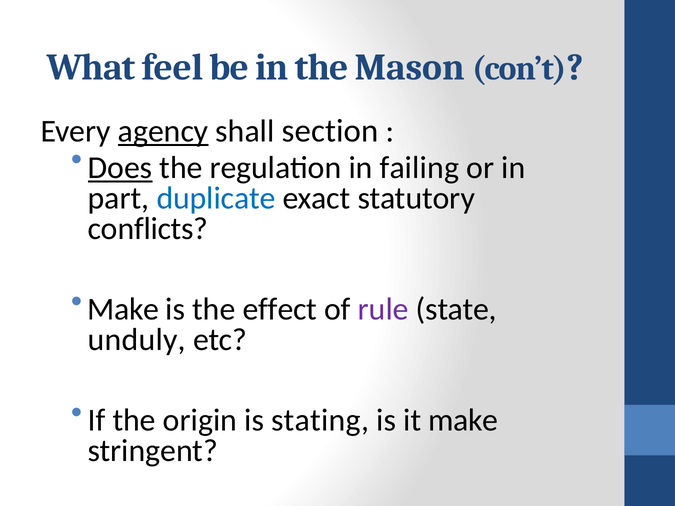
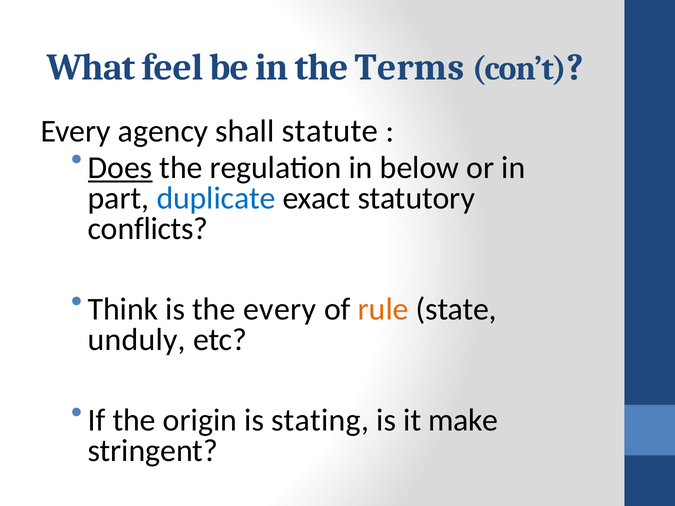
Mason: Mason -> Terms (409, 67)
agency underline: present -> none (163, 131)
section: section -> statute (330, 131)
failing: failing -> below (419, 168)
Make: Make -> Think (123, 309)
the effect: effect -> every (280, 309)
rule colour: purple -> orange (383, 309)
